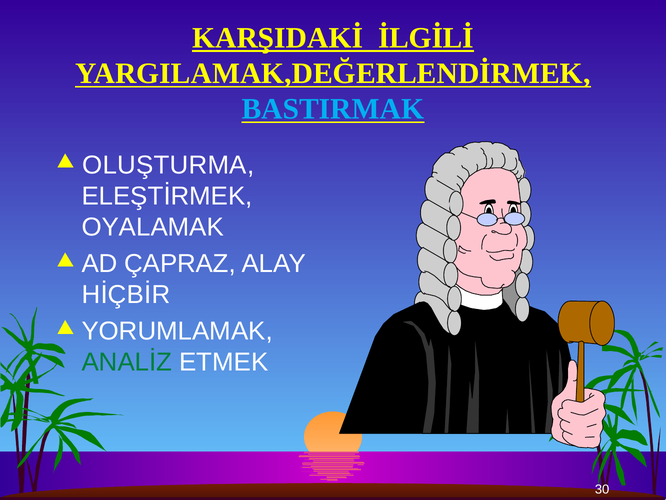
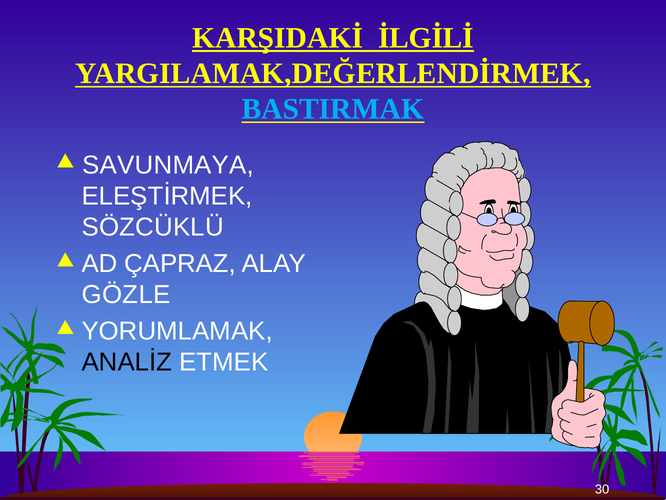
OLUŞTURMA: OLUŞTURMA -> SAVUNMAYA (168, 165)
OYALAMAK: OYALAMAK -> SÖZCÜKLÜ (153, 227)
HİÇBİR: HİÇBİR -> GÖZLE (126, 295)
ANALİZ colour: green -> black (127, 362)
